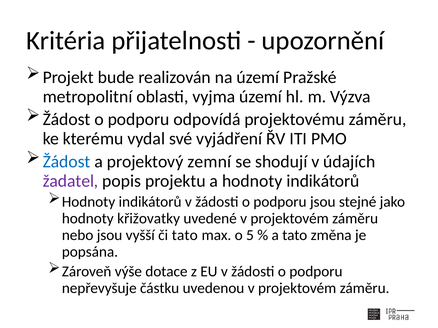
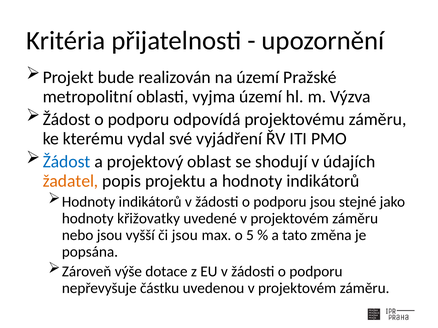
zemní: zemní -> oblast (209, 162)
žadatel colour: purple -> orange (71, 181)
či tato: tato -> jsou (185, 236)
